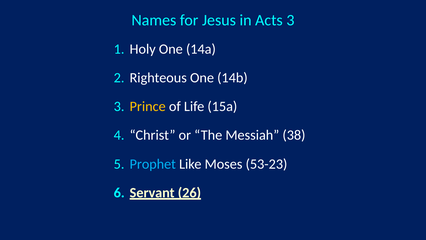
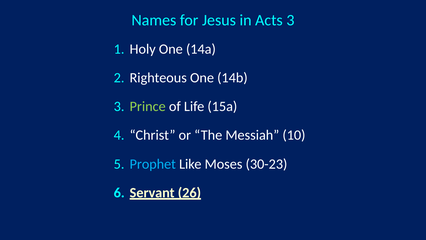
Prince colour: yellow -> light green (148, 106)
38: 38 -> 10 (294, 135)
53-23: 53-23 -> 30-23 (266, 164)
